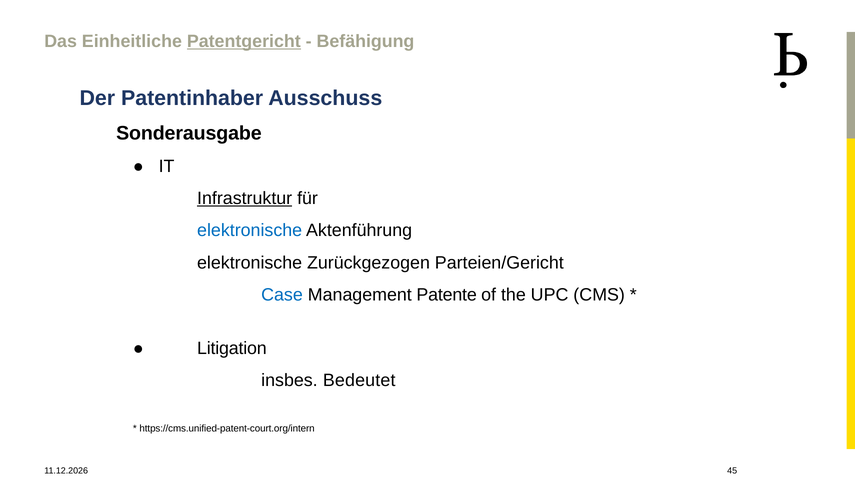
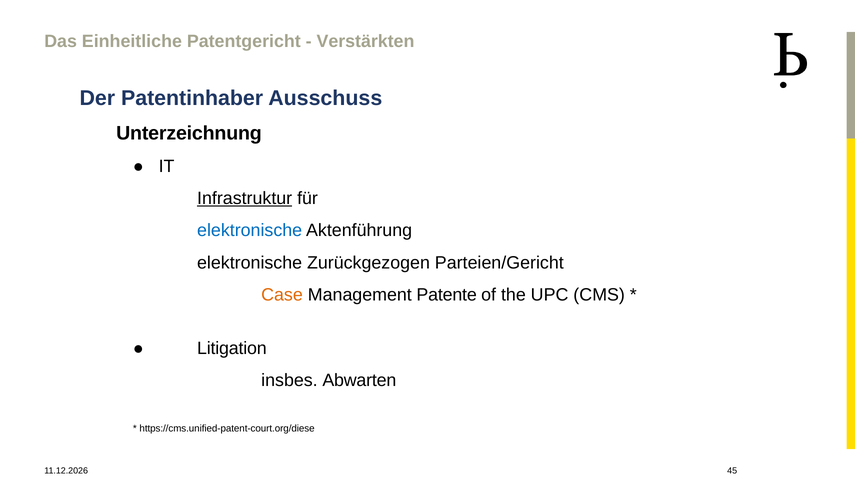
Patentgericht underline: present -> none (244, 41)
Befähigung: Befähigung -> Verstärkten (365, 41)
Sonderausgabe: Sonderausgabe -> Unterzeichnung (189, 133)
Case colour: blue -> orange (282, 295)
Bedeutet: Bedeutet -> Abwarten (359, 380)
https://cms.unified-patent-court.org/intern: https://cms.unified-patent-court.org/intern -> https://cms.unified-patent-court.org/diese (227, 428)
